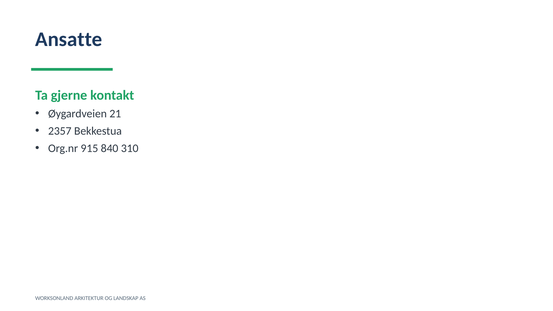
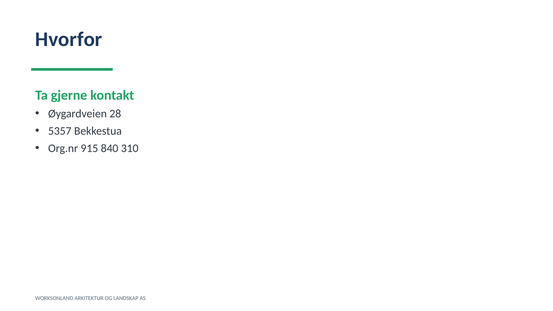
Ansatte: Ansatte -> Hvorfor (69, 39)
21: 21 -> 28 (115, 114)
2357: 2357 -> 5357 (60, 131)
